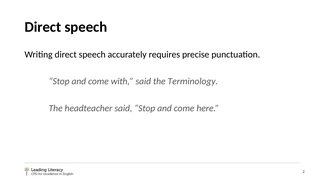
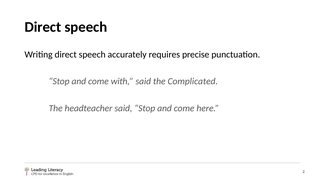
Terminology: Terminology -> Complicated (193, 81)
